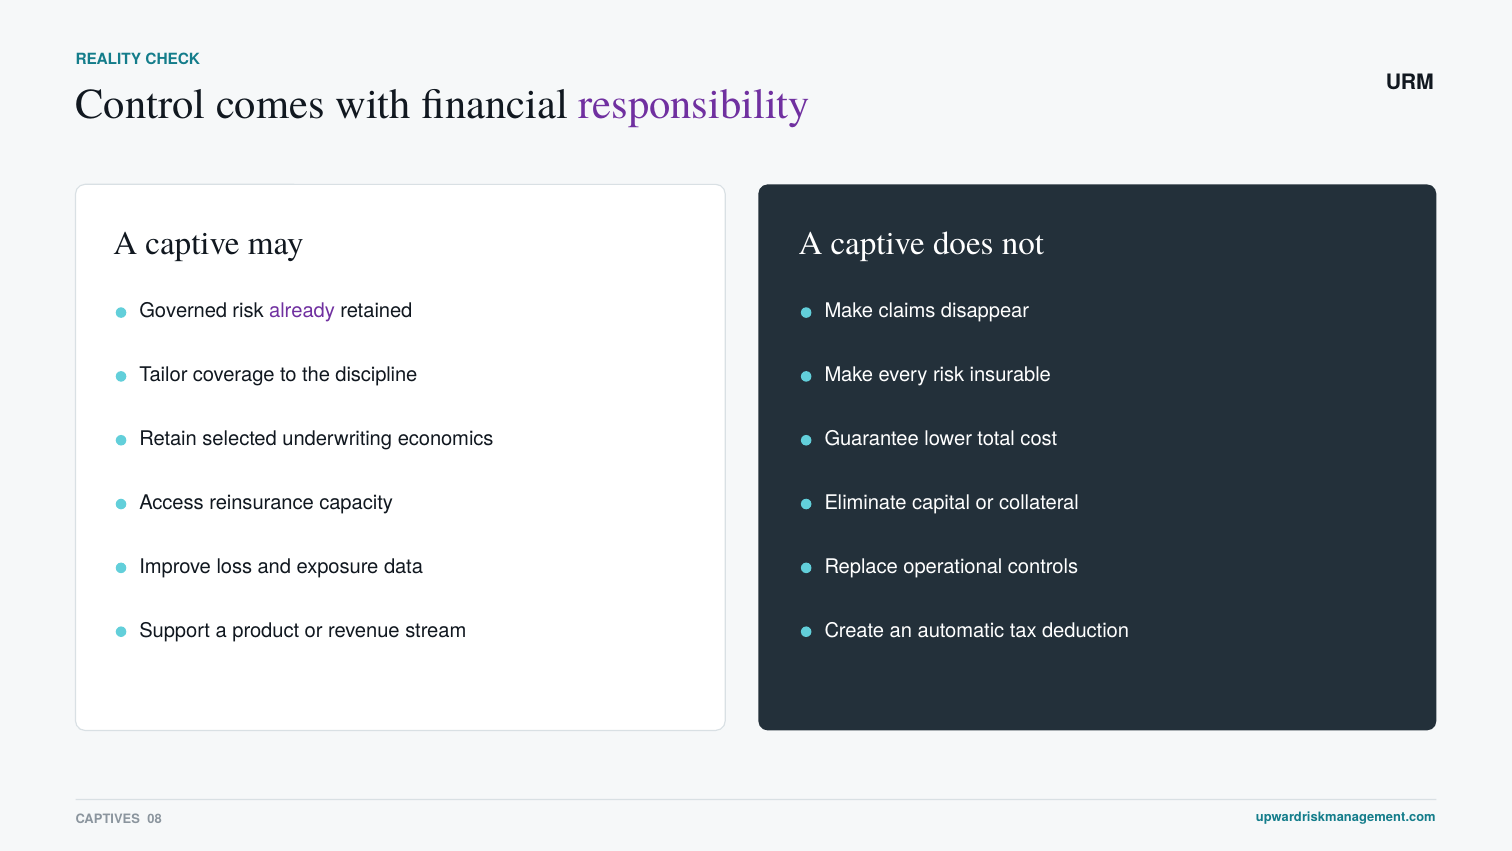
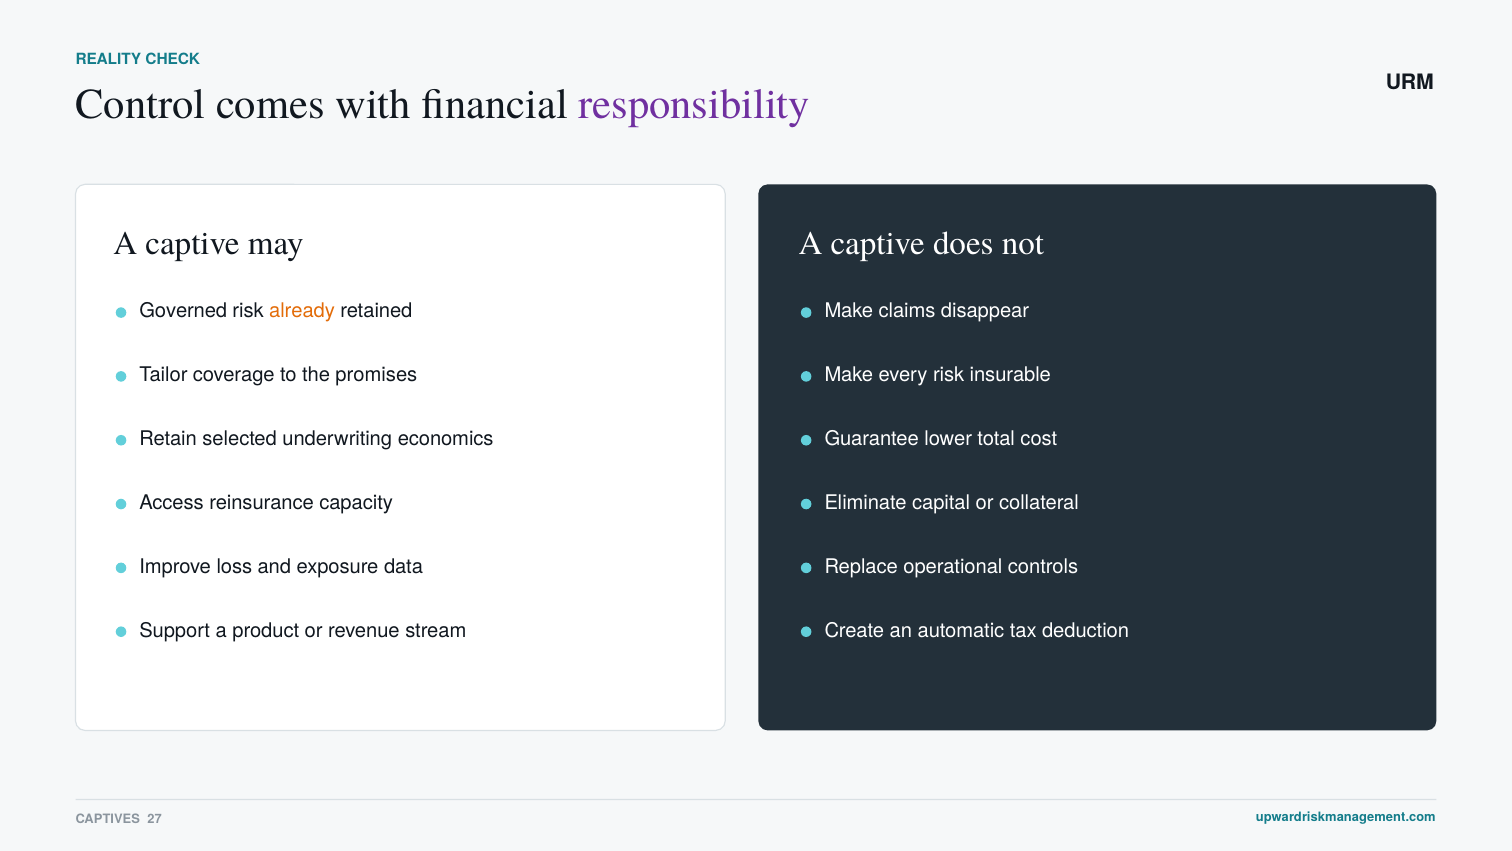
already colour: purple -> orange (302, 311)
discipline: discipline -> promises (376, 375)
08: 08 -> 27 (155, 819)
